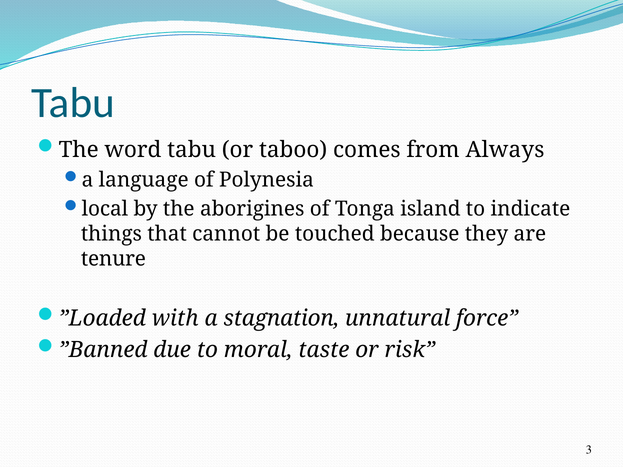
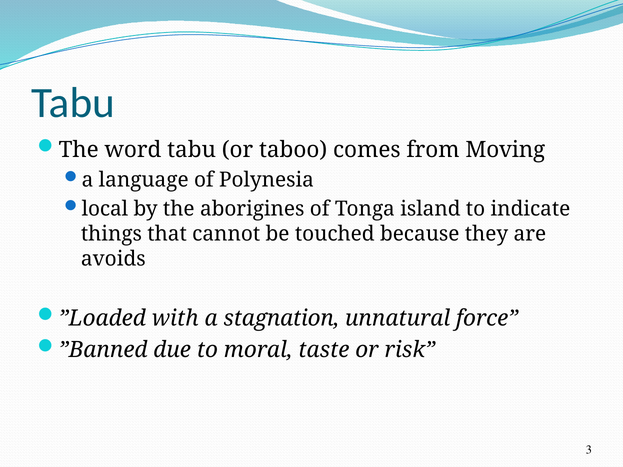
Always: Always -> Moving (505, 150)
tenure: tenure -> avoids (113, 259)
